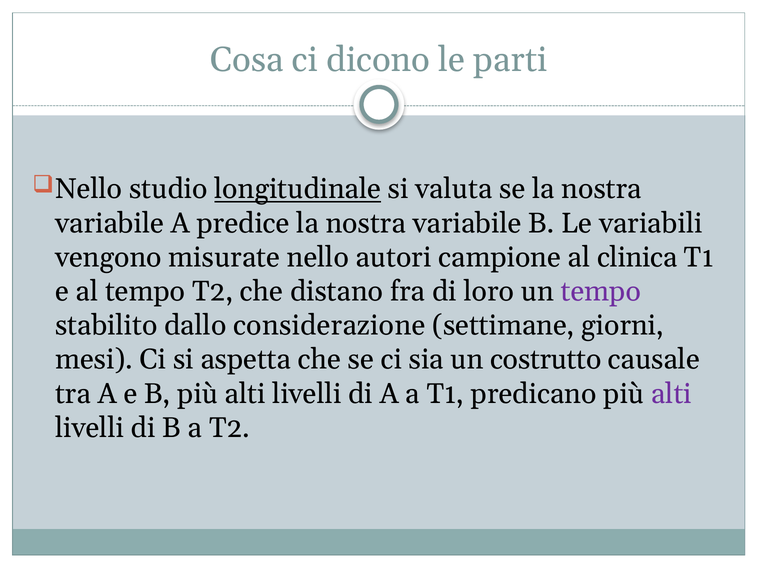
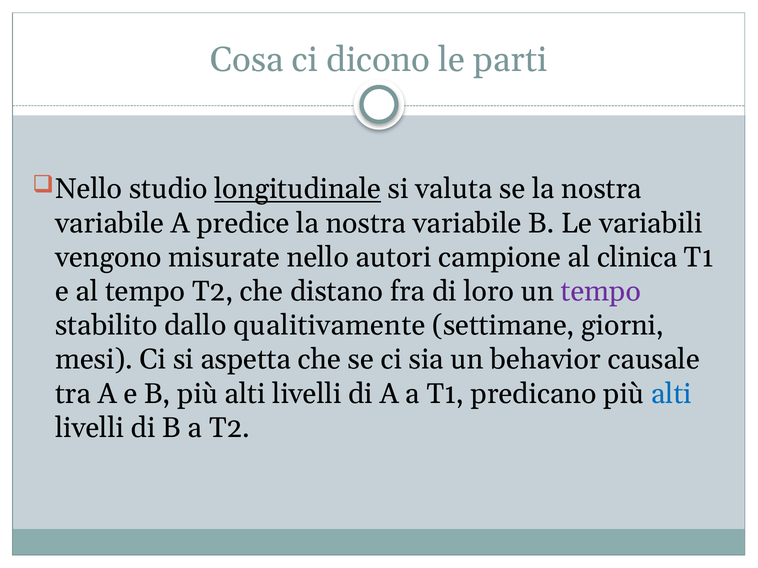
considerazione: considerazione -> qualitivamente (329, 326)
costrutto: costrutto -> behavior (546, 360)
alti colour: purple -> blue (671, 394)
